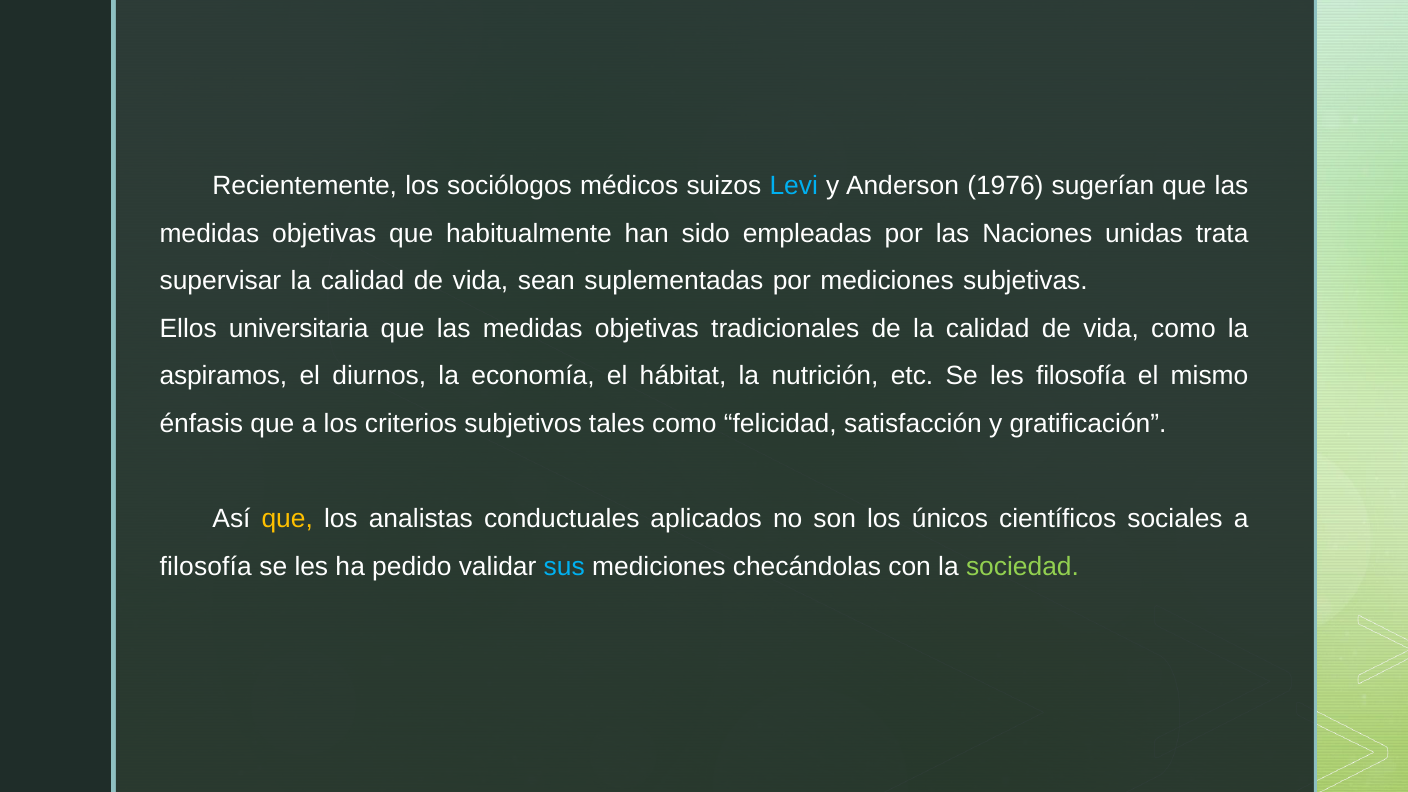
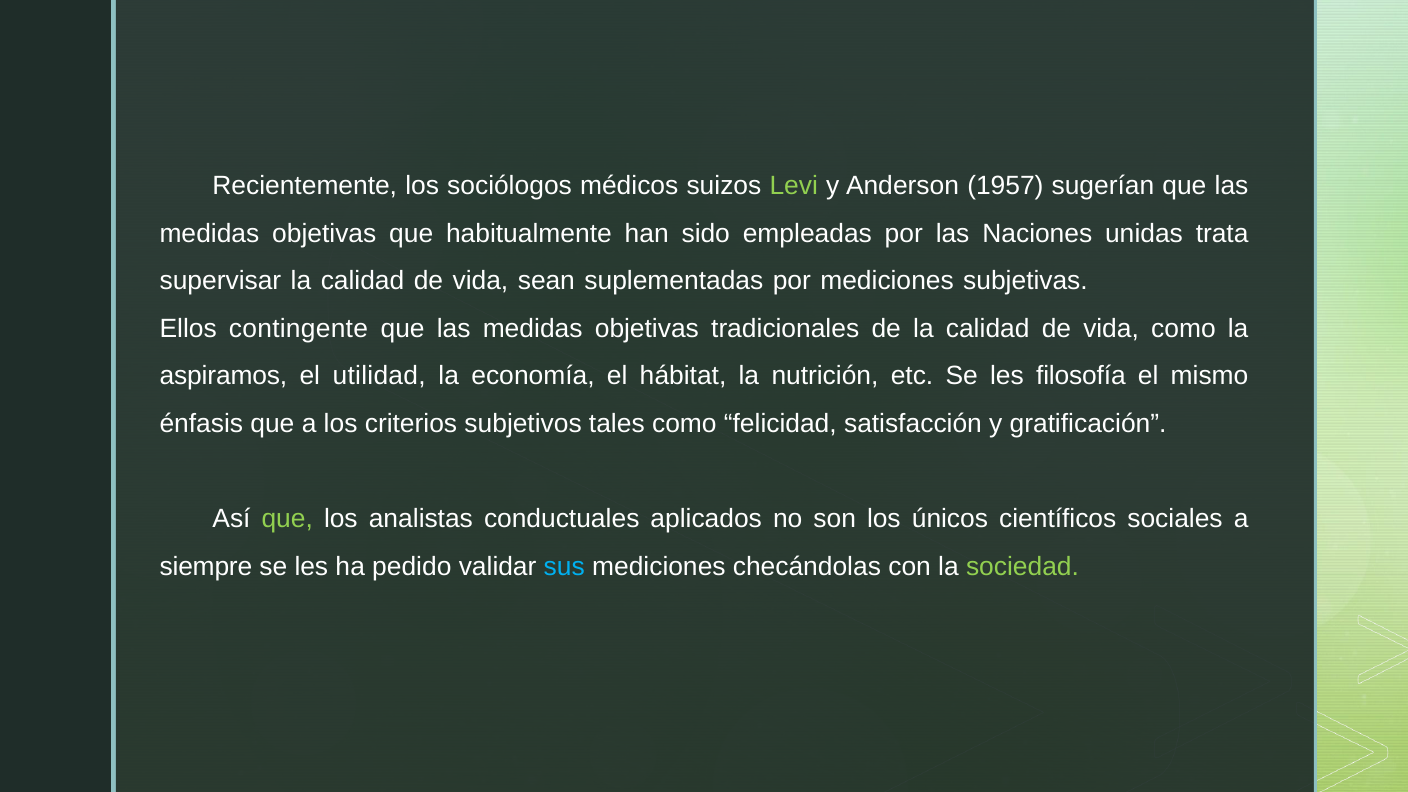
Levi colour: light blue -> light green (794, 186)
1976: 1976 -> 1957 (1005, 186)
universitaria: universitaria -> contingente (298, 329)
diurnos: diurnos -> utilidad (379, 376)
que colour: yellow -> light green (287, 519)
filosofía: filosofía -> siempre (206, 566)
